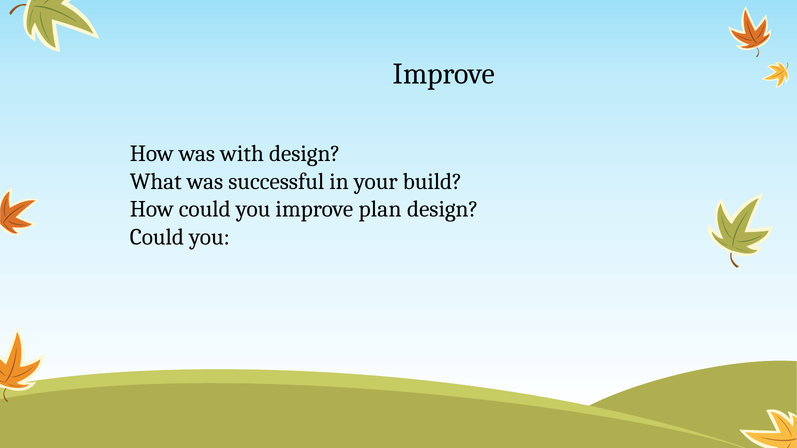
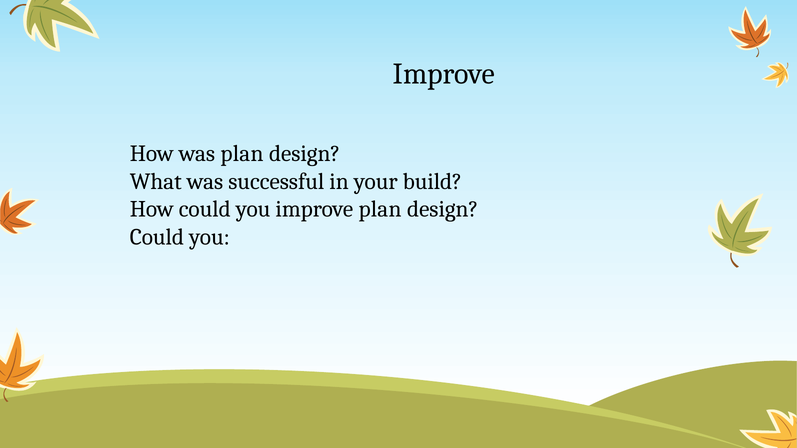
was with: with -> plan (242, 154)
